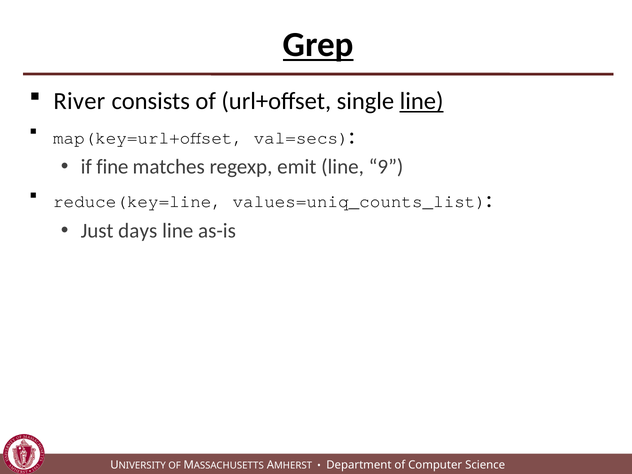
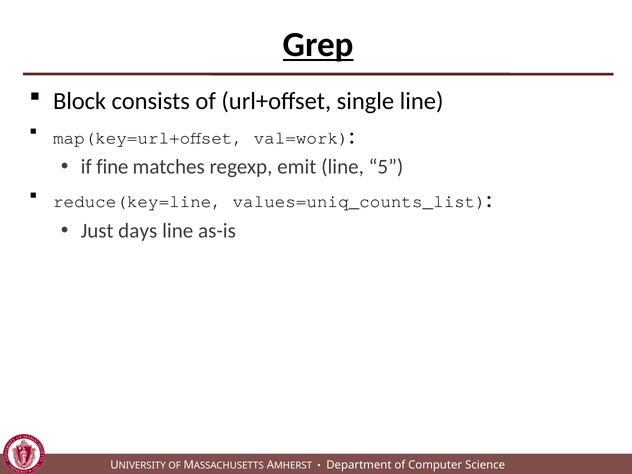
River: River -> Block (80, 101)
line underline: present -> none (422, 101)
val=secs: val=secs -> val=work (301, 138)
9: 9 -> 5 (386, 167)
